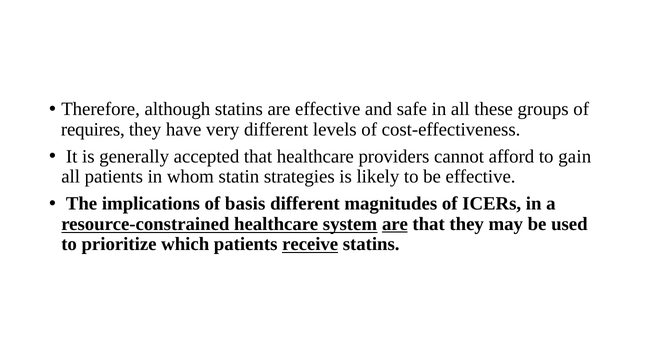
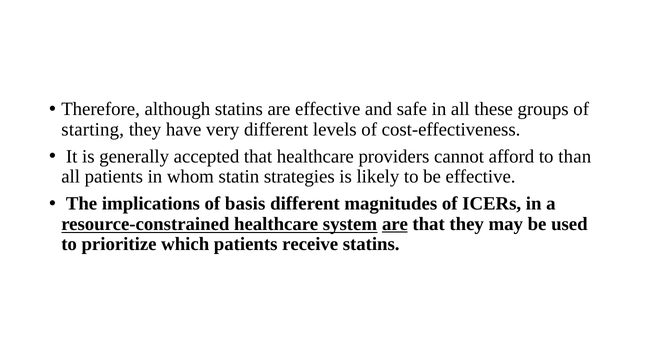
requires: requires -> starting (93, 129)
gain: gain -> than (575, 156)
receive underline: present -> none (310, 244)
